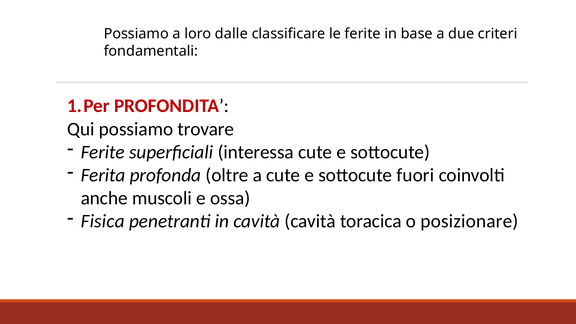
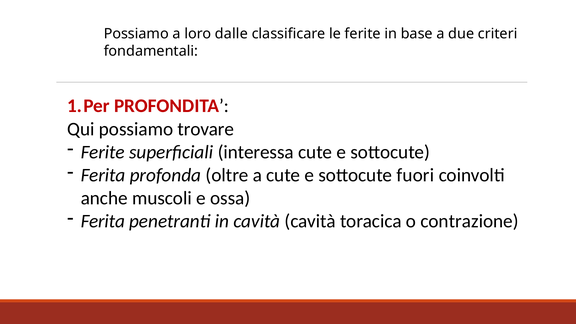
Fisica: Fisica -> Ferita (103, 221)
posizionare: posizionare -> contrazione (470, 221)
